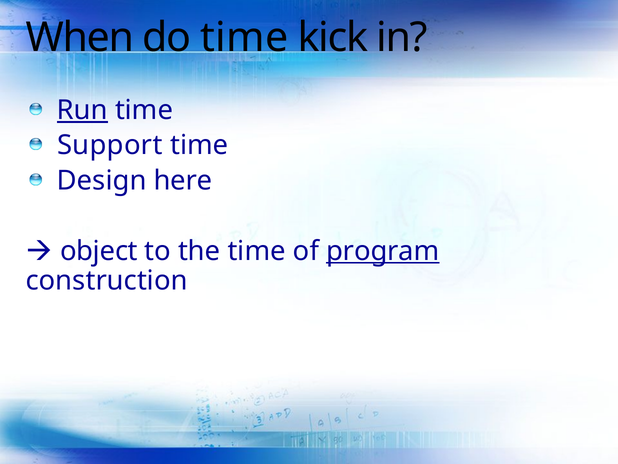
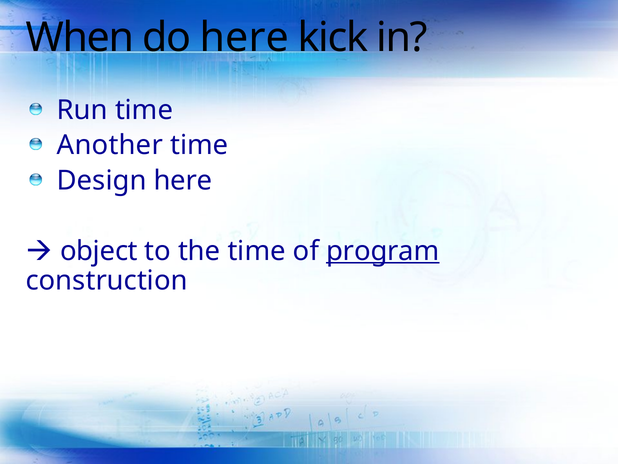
do time: time -> here (244, 38)
Run underline: present -> none (82, 110)
Support: Support -> Another (110, 145)
